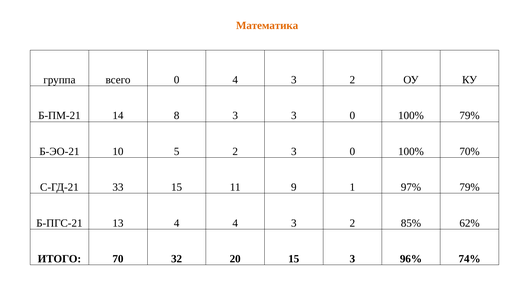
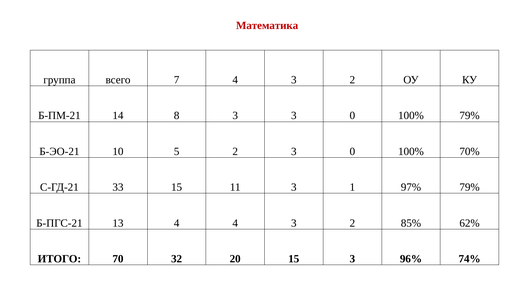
Математика colour: orange -> red (267, 26)
всего 0: 0 -> 7 (177, 80)
11 9: 9 -> 3 (294, 187)
